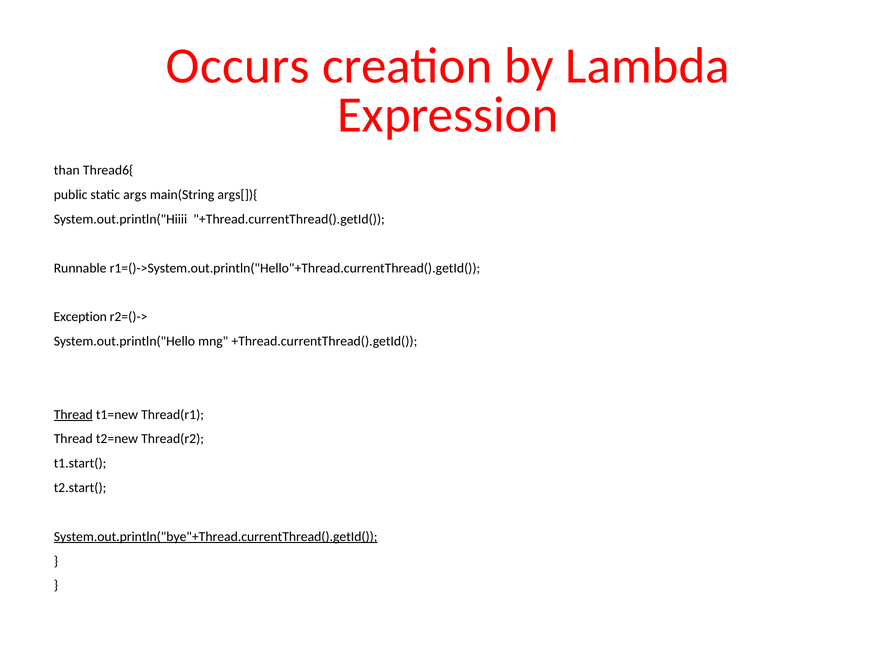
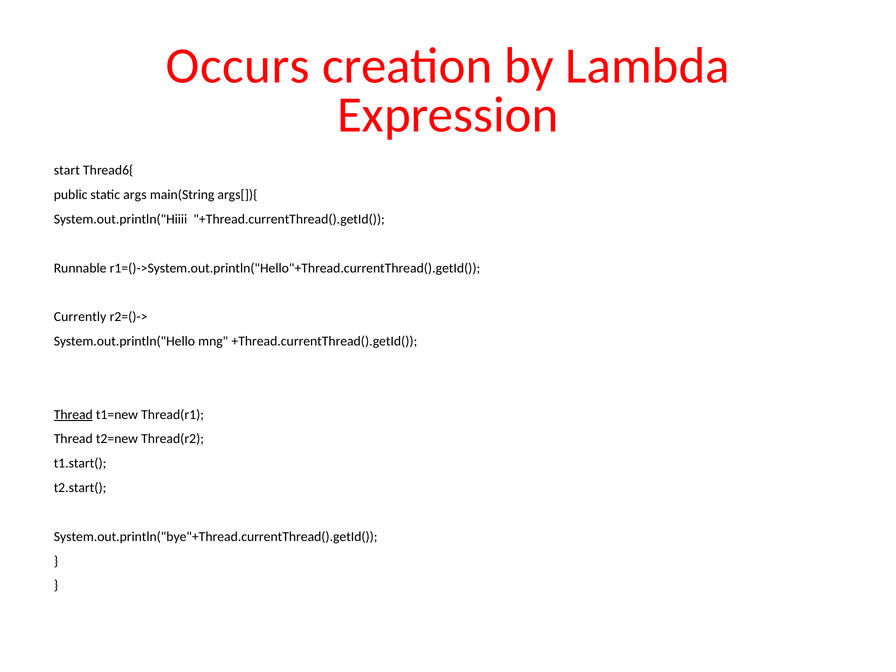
than: than -> start (67, 170)
Exception: Exception -> Currently (80, 317)
System.out.println("bye"+Thread.currentThread().getId( underline: present -> none (216, 537)
